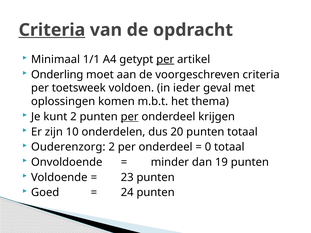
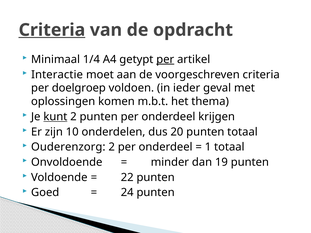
1/1: 1/1 -> 1/4 (91, 59)
Onderling: Onderling -> Interactie (57, 75)
toetsweek: toetsweek -> doelgroep (79, 88)
kunt underline: none -> present (55, 117)
per underline: present -> none (130, 117)
0: 0 -> 1 (208, 147)
23: 23 -> 22 (127, 178)
